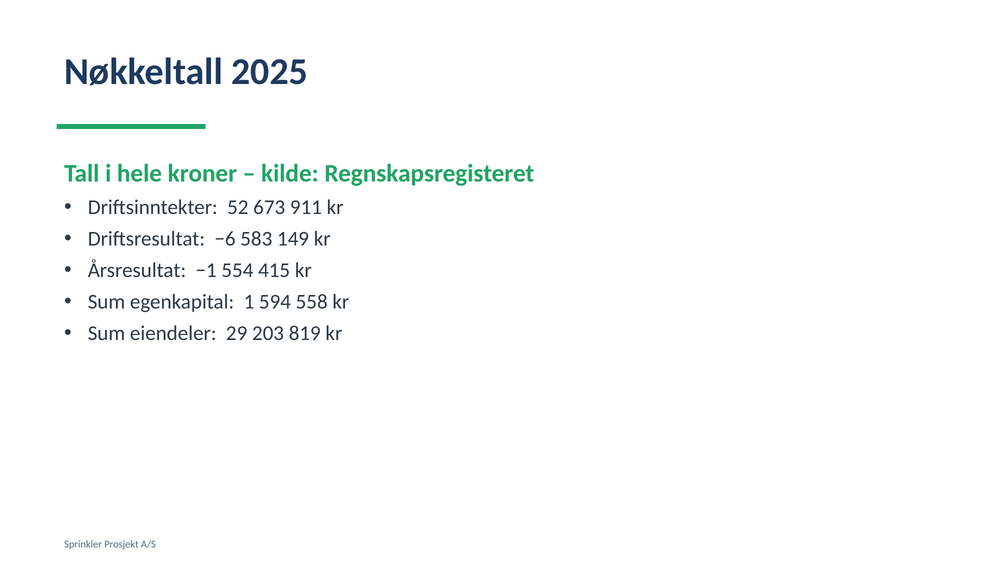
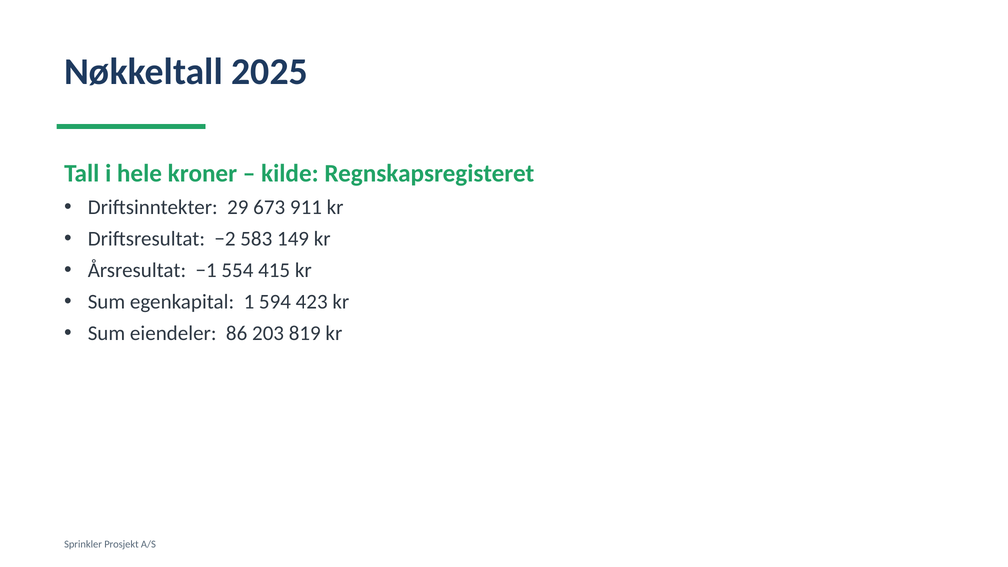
52: 52 -> 29 (238, 207)
−6: −6 -> −2 (225, 239)
558: 558 -> 423 (312, 302)
29: 29 -> 86 (237, 333)
